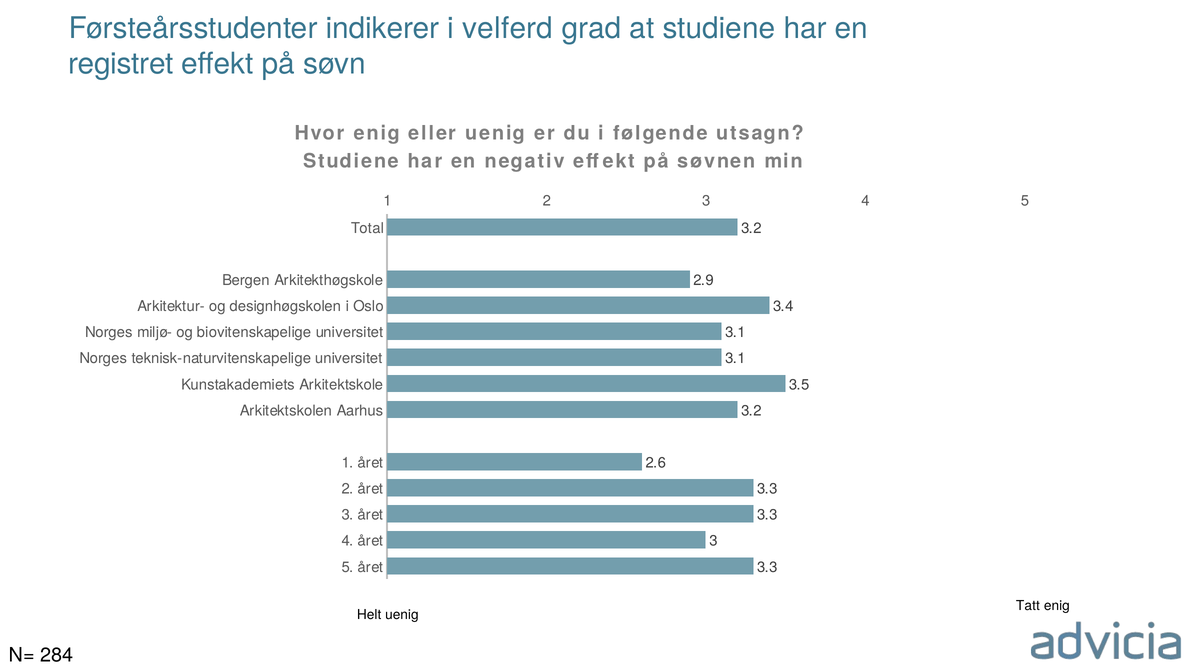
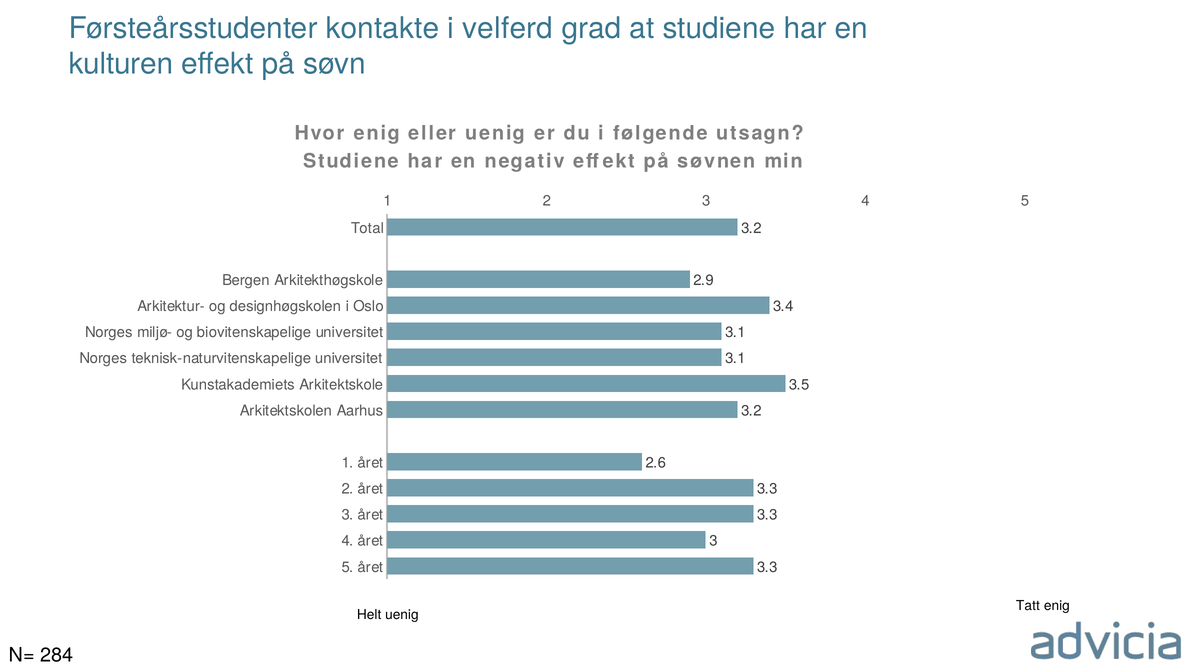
indikerer: indikerer -> kontakte (382, 28)
registret: registret -> kulturen (121, 64)
